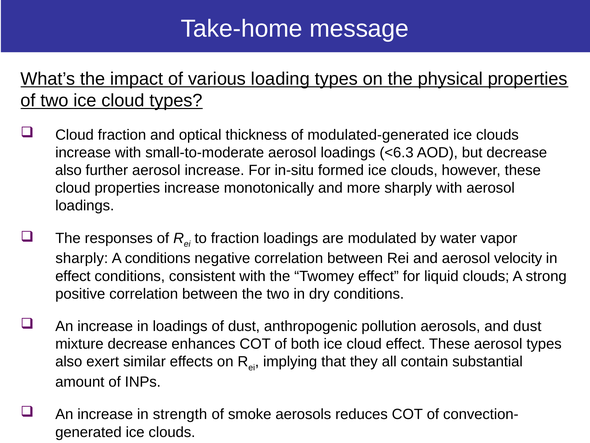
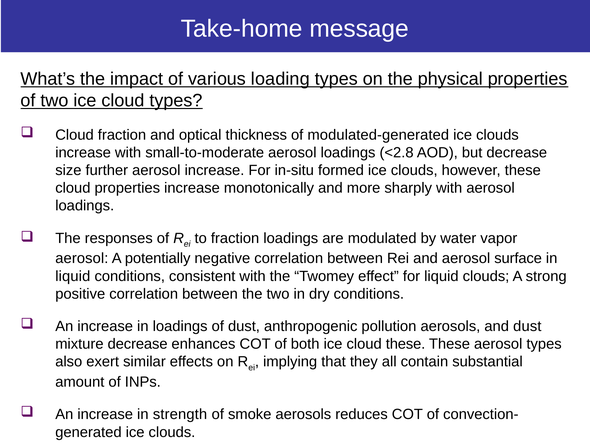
<6.3: <6.3 -> <2.8 (397, 152)
also: also -> size (68, 170)
sharply: sharply -> aerosol (82, 258)
A conditions: conditions -> potentially (158, 258)
velocity: velocity -> surface (518, 258)
effect: effect -> liquid (73, 276)
cloud effect: effect -> these (406, 344)
